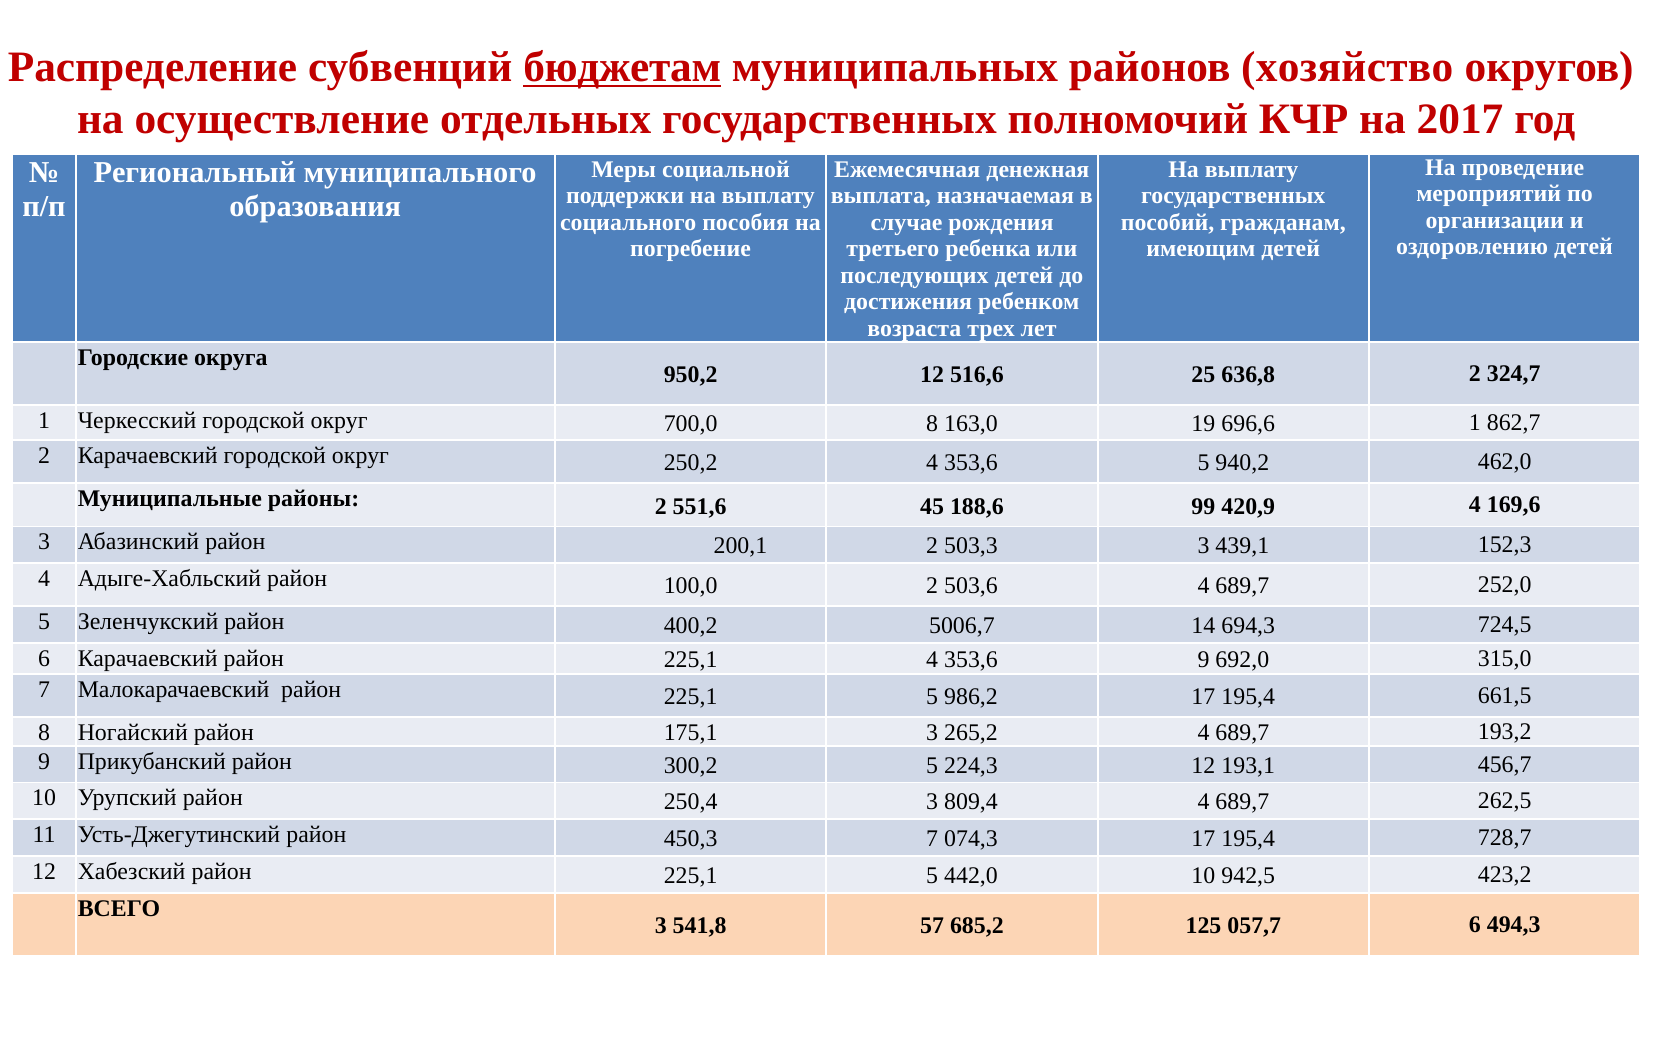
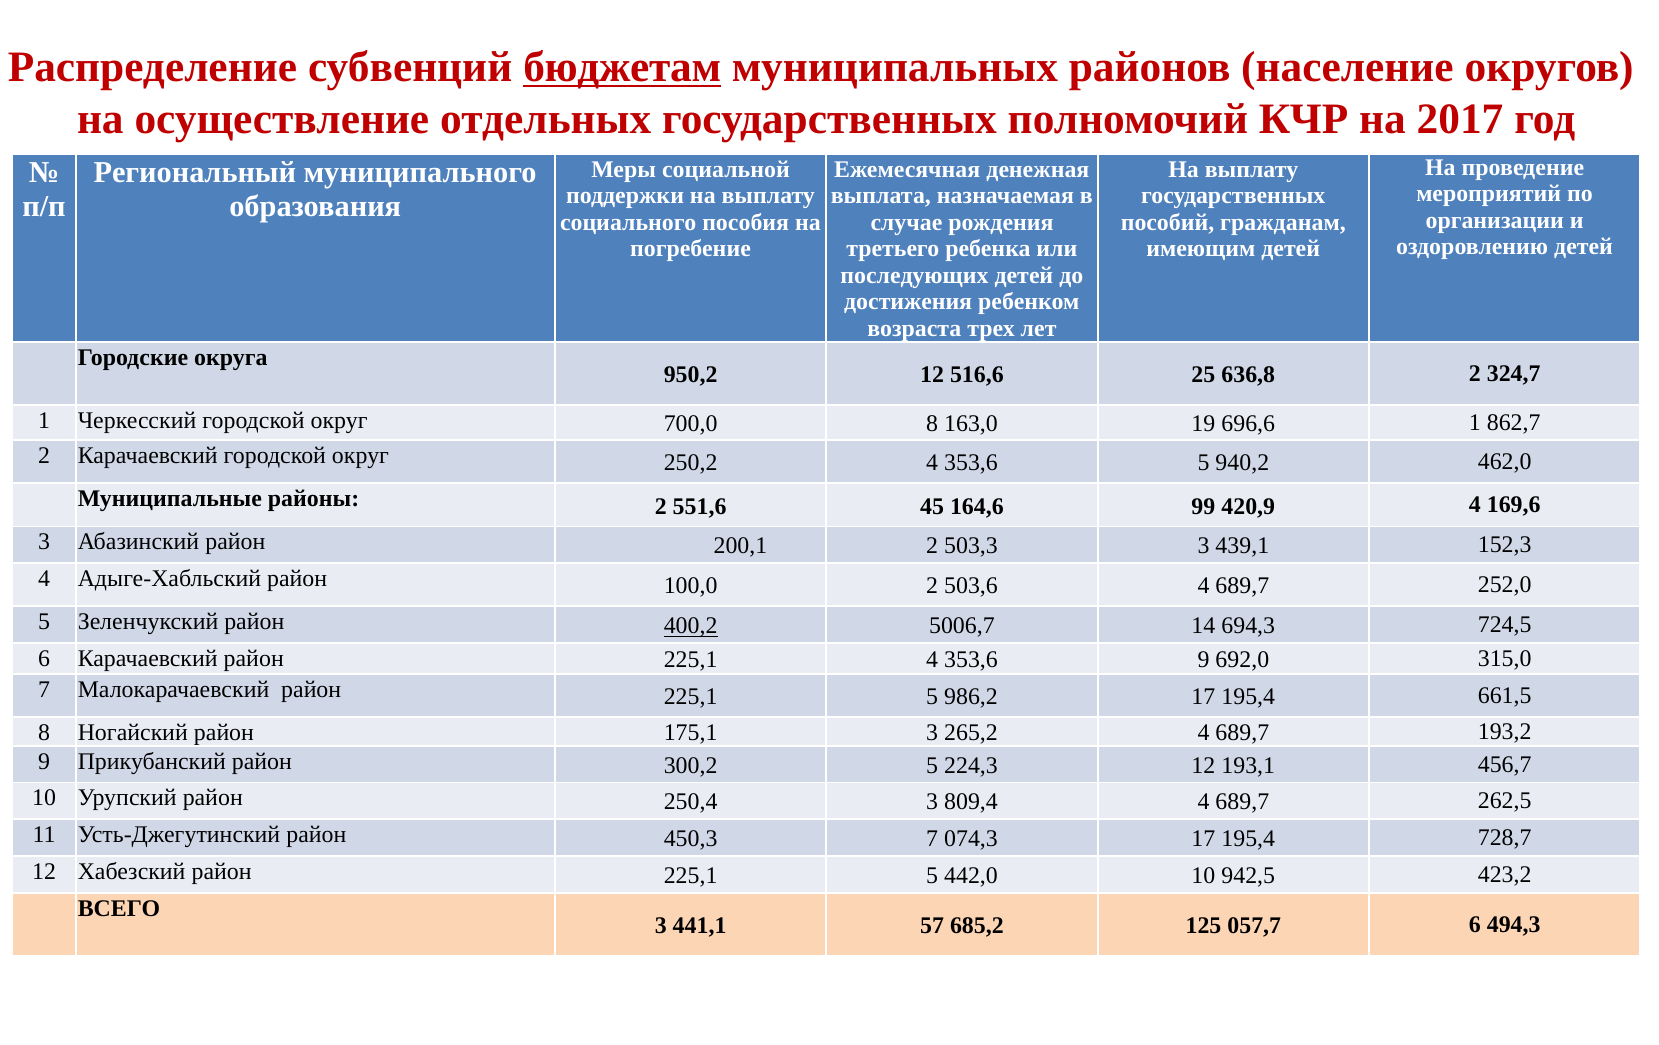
хозяйство: хозяйство -> население (1347, 67)
188,6: 188,6 -> 164,6 (977, 506)
400,2 underline: none -> present (691, 626)
541,8: 541,8 -> 441,1 (700, 926)
